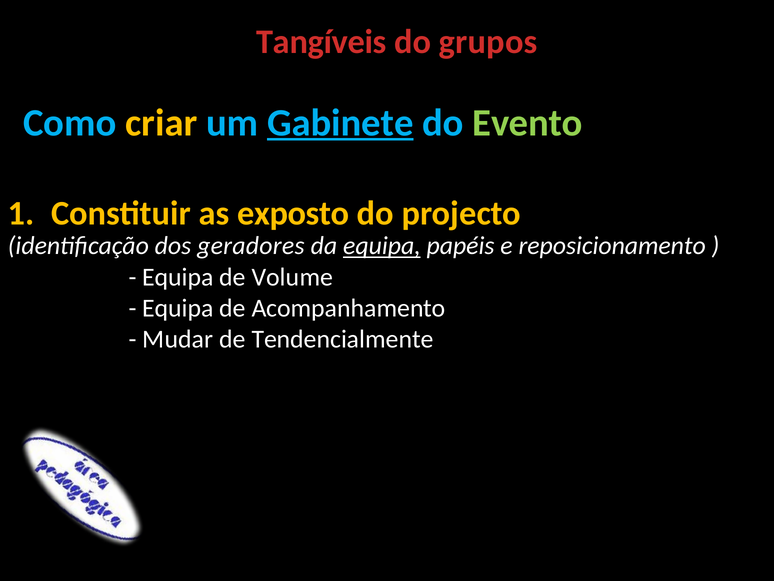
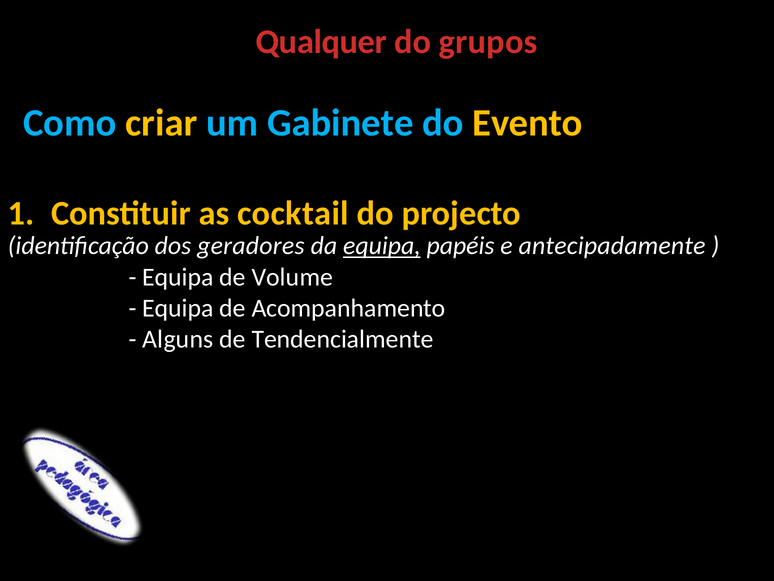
Tangíveis: Tangíveis -> Qualquer (321, 42)
Gabinete underline: present -> none (340, 123)
Evento colour: light green -> yellow (527, 123)
exposto: exposto -> cocktail (293, 213)
reposicionamento: reposicionamento -> antecipadamente (612, 246)
Mudar: Mudar -> Alguns (178, 339)
